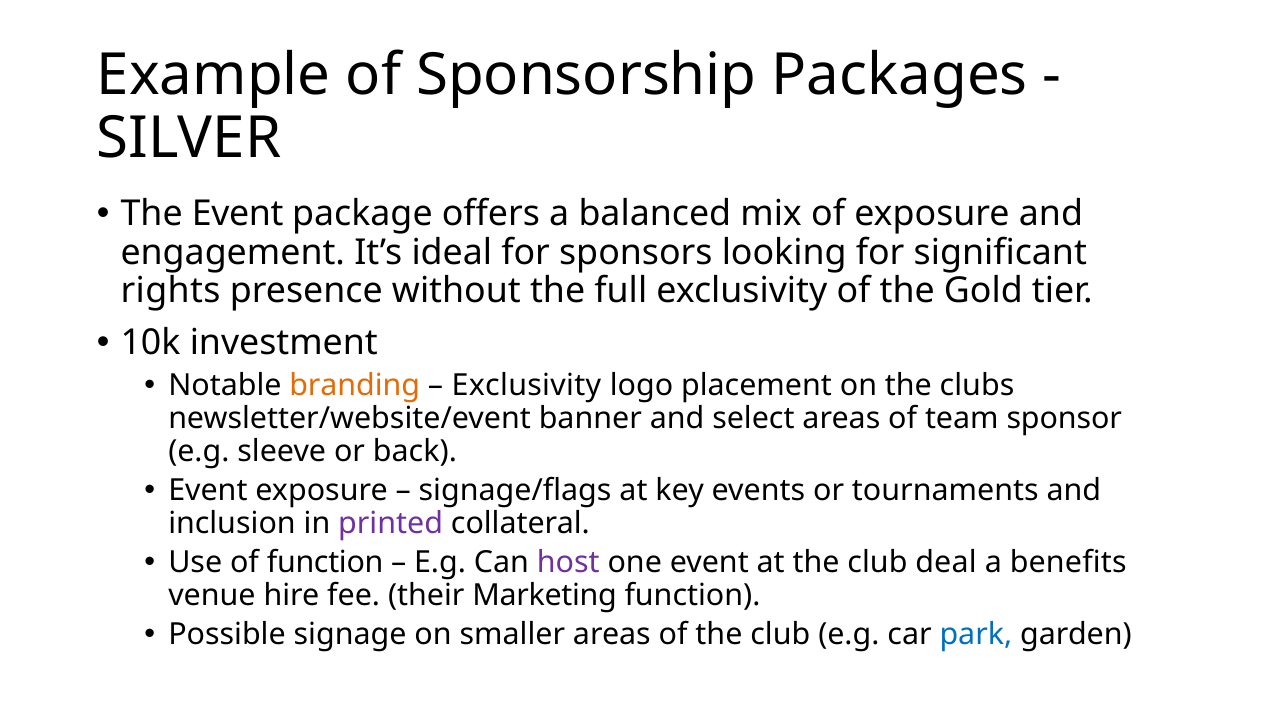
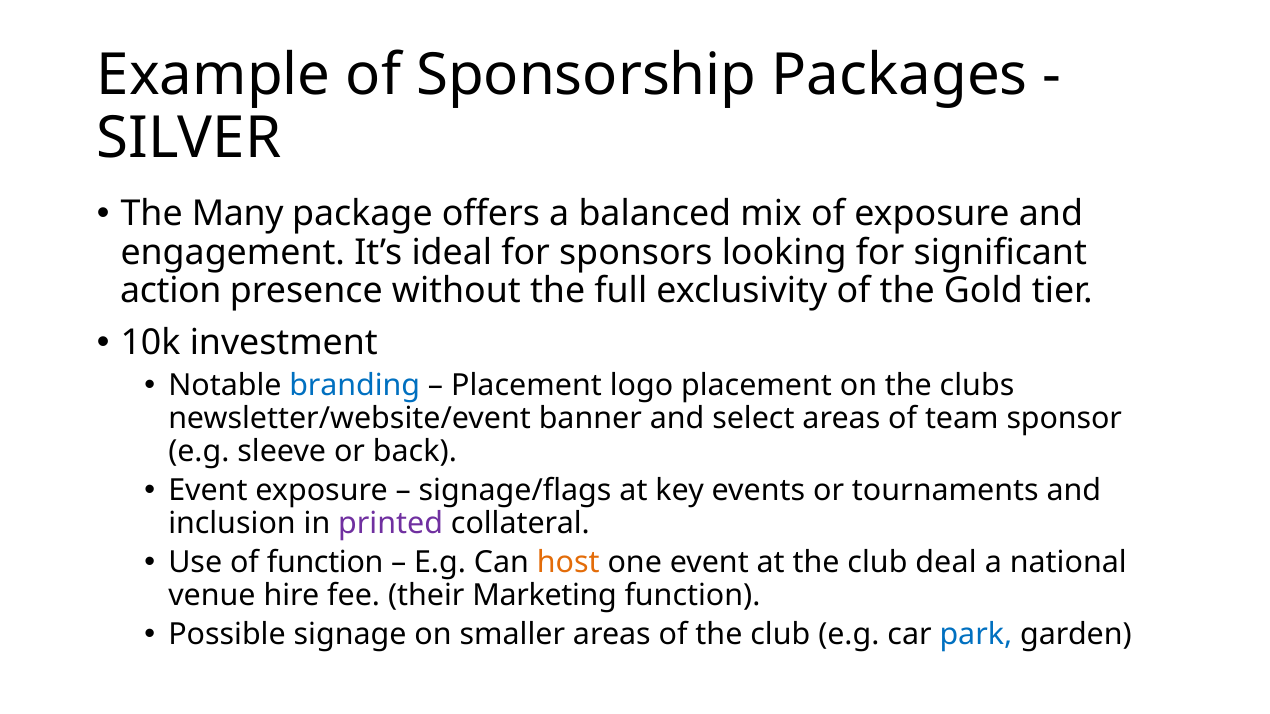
The Event: Event -> Many (238, 214)
rights: rights -> action (171, 291)
branding colour: orange -> blue (355, 386)
Exclusivity: Exclusivity -> Placement (526, 386)
host colour: purple -> orange (568, 563)
benefits: benefits -> national (1068, 563)
